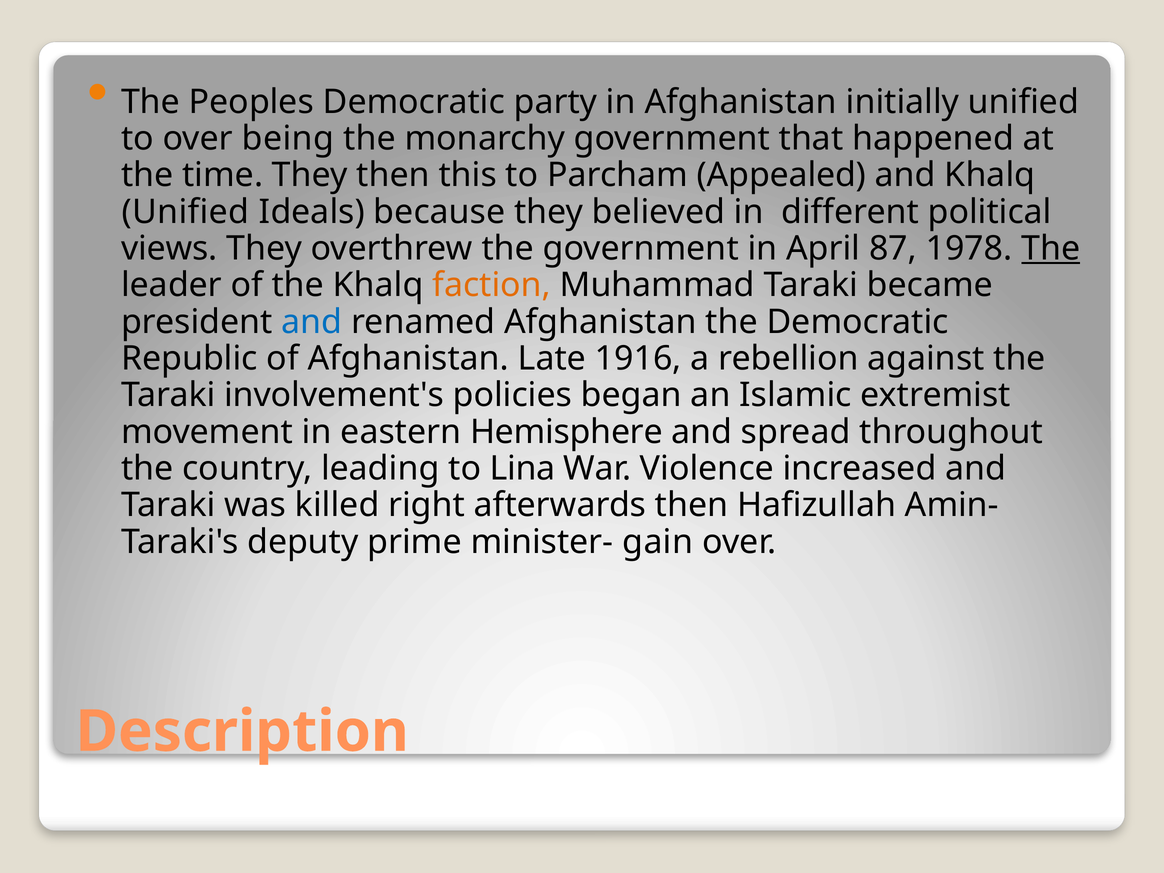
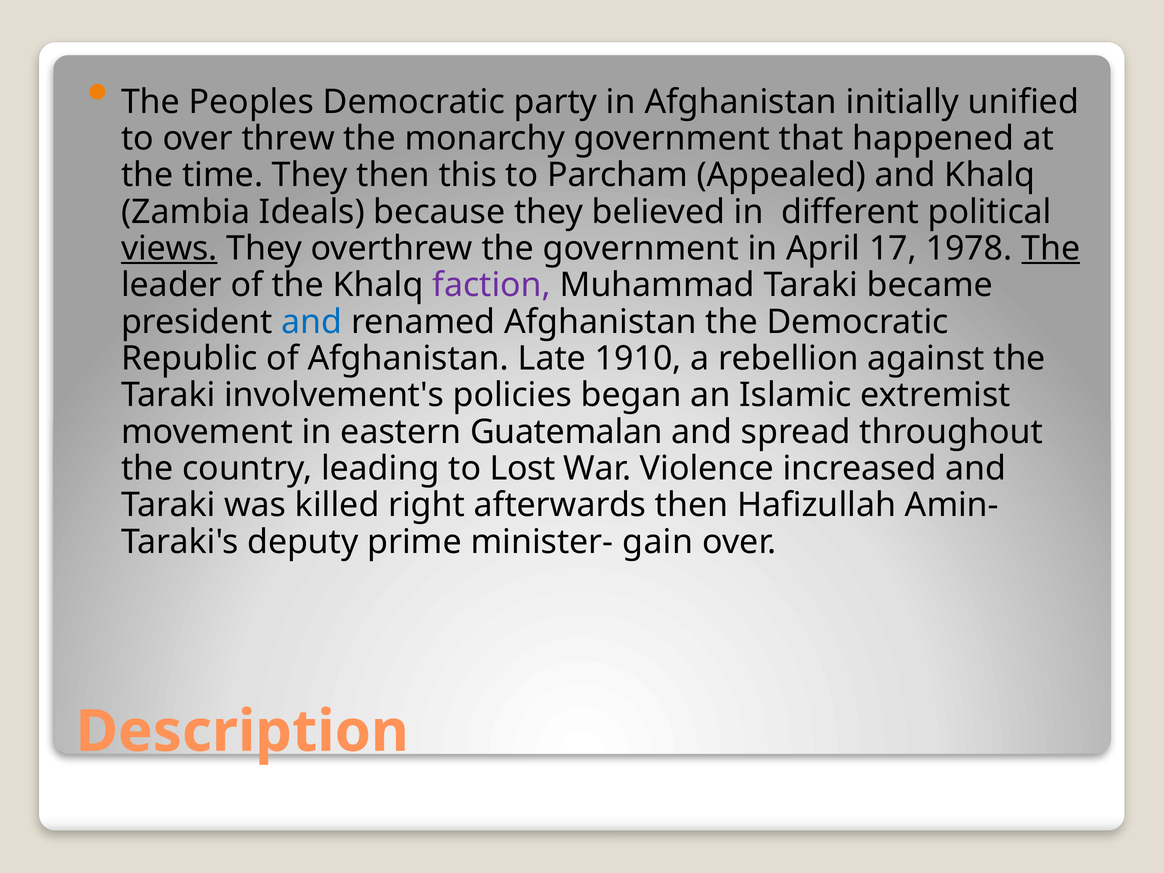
being: being -> threw (288, 139)
Unified: Unified -> Zambia (186, 212)
views underline: none -> present (169, 249)
87: 87 -> 17 (893, 249)
faction colour: orange -> purple (492, 285)
1916: 1916 -> 1910 (638, 359)
Hemisphere: Hemisphere -> Guatemalan (566, 432)
Lina: Lina -> Lost (522, 469)
